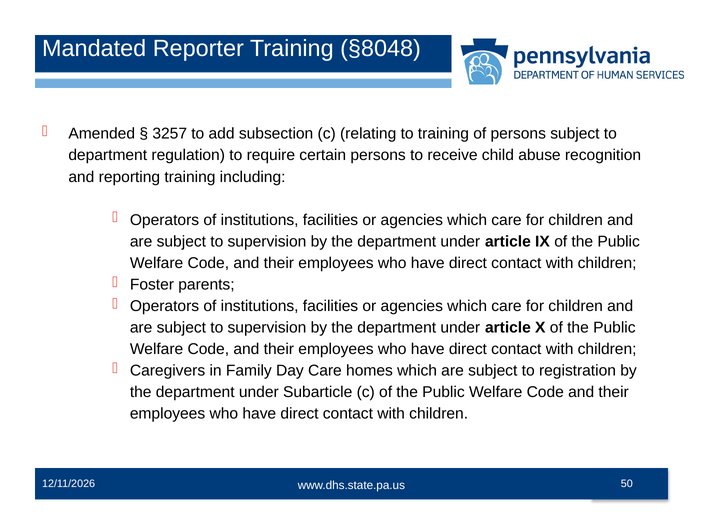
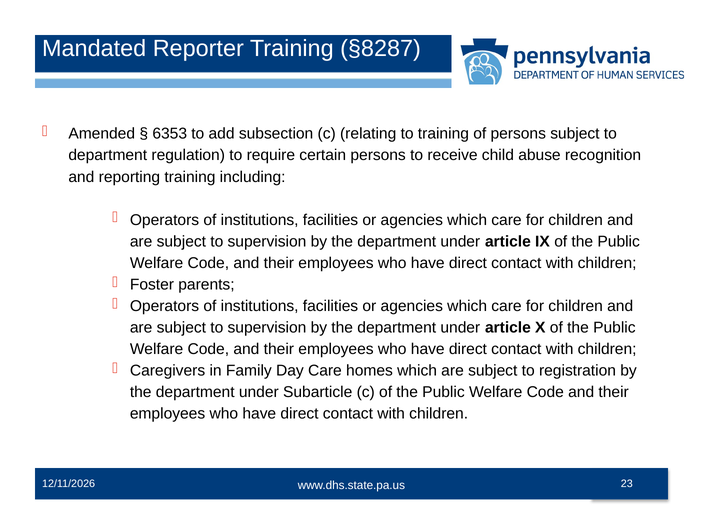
§8048: §8048 -> §8287 (381, 49)
3257: 3257 -> 6353 (170, 134)
50: 50 -> 23 (627, 484)
